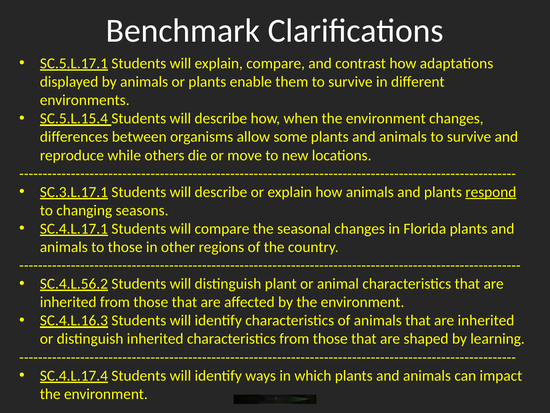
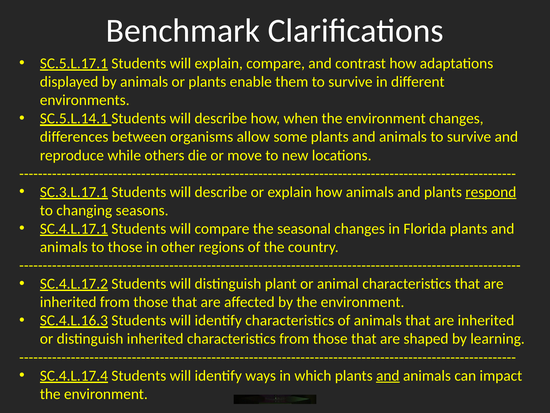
SC.5.L.15.4: SC.5.L.15.4 -> SC.5.L.14.1 (74, 118)
SC.4.L.56.2: SC.4.L.56.2 -> SC.4.L.17.2 (74, 283)
and underline: none -> present (388, 375)
